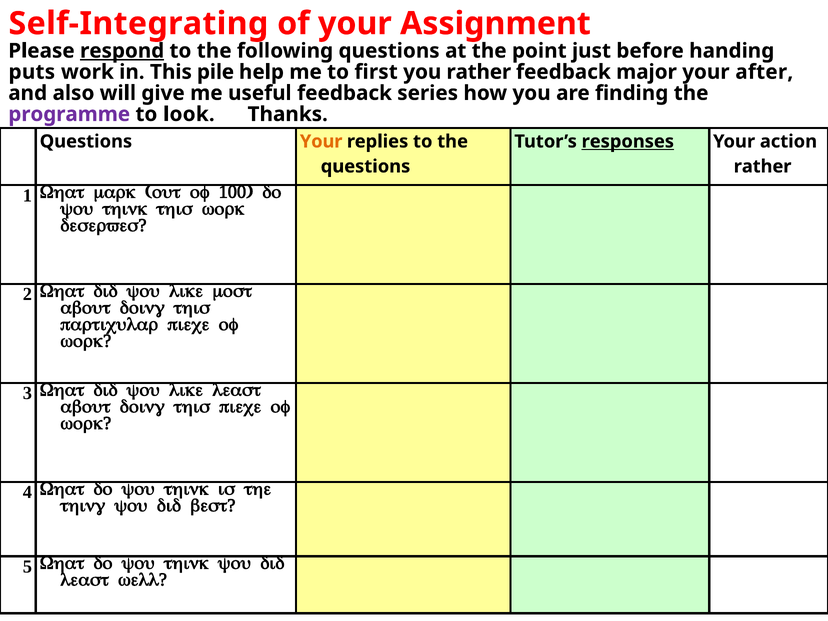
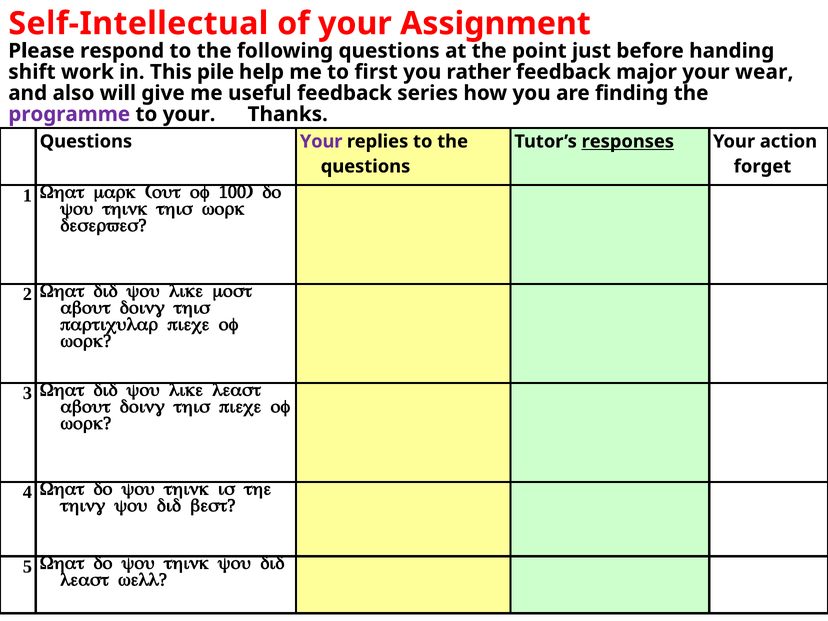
Self-Integrating: Self-Integrating -> Self-Intellectual (138, 24)
respond underline: present -> none (122, 51)
puts: puts -> shift (32, 72)
after: after -> wear (764, 72)
to look: look -> your (189, 114)
Your colour: orange -> purple (321, 141)
rather: rather -> forget (763, 166)
